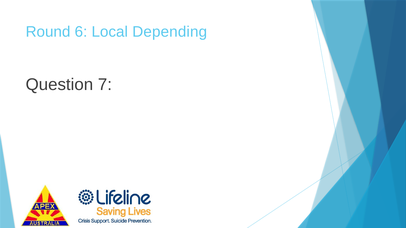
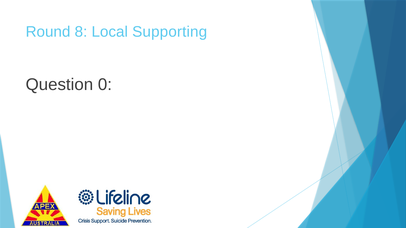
6: 6 -> 8 (81, 32)
Depending: Depending -> Supporting (170, 32)
7: 7 -> 0 (105, 85)
